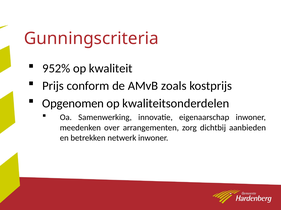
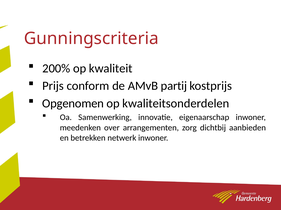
952%: 952% -> 200% (56, 69)
zoals: zoals -> partij (174, 86)
